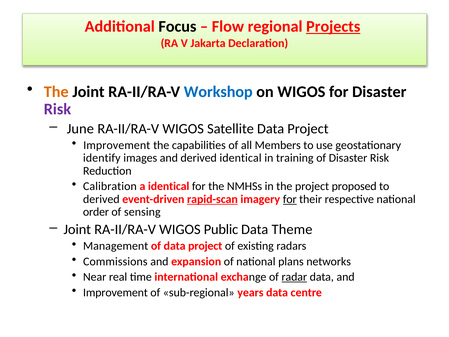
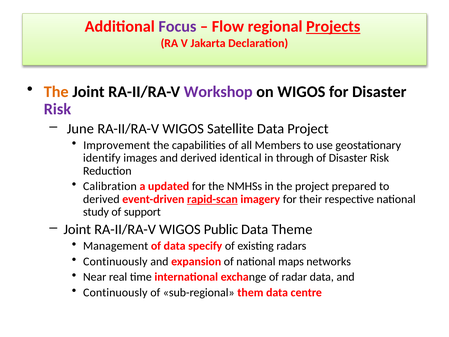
Focus colour: black -> purple (177, 27)
Workshop colour: blue -> purple (218, 92)
training: training -> through (295, 158)
a identical: identical -> updated (169, 186)
proposed: proposed -> prepared (354, 186)
for underline: present -> none (290, 199)
order: order -> study (96, 212)
sensing: sensing -> support (142, 212)
of data project: project -> specify (205, 246)
Commissions: Commissions -> Continuously (115, 261)
plans: plans -> maps (291, 261)
radar underline: present -> none (294, 277)
Improvement: Improvement -> Continuously (115, 292)
years: years -> them (250, 292)
